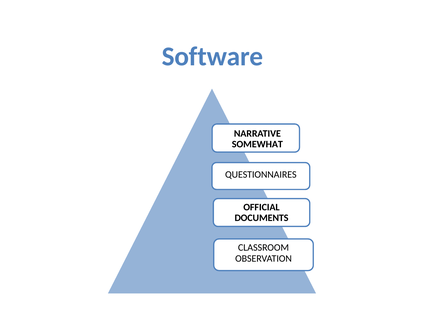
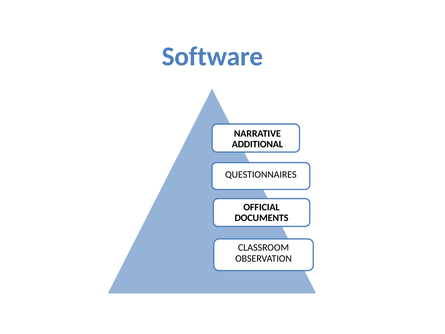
SOMEWHAT: SOMEWHAT -> ADDITIONAL (257, 144)
